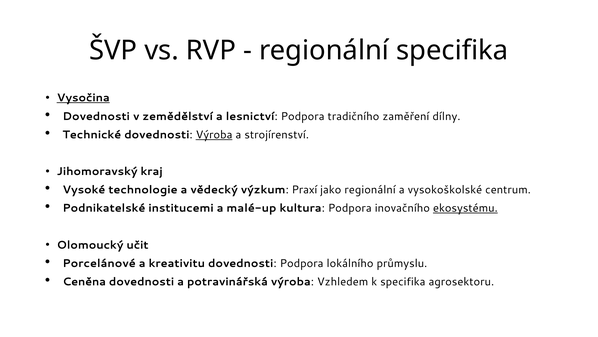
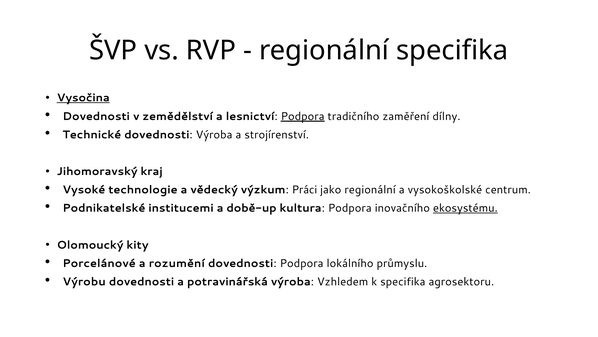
Podpora underline: none -> present (303, 116)
Výroba underline: present -> none (214, 134)
Praxí: Praxí -> Práci (304, 189)
malé-up: malé-up -> době-up (252, 208)
učit: učit -> kity (137, 245)
kreativitu: kreativitu -> rozumění (177, 263)
Ceněna: Ceněna -> Výrobu (84, 281)
